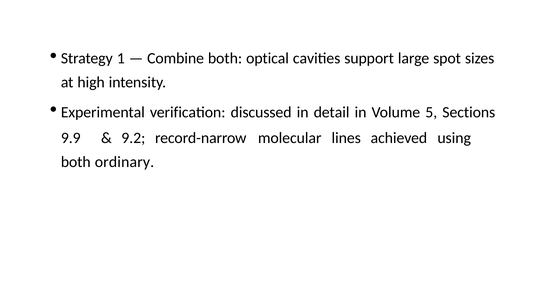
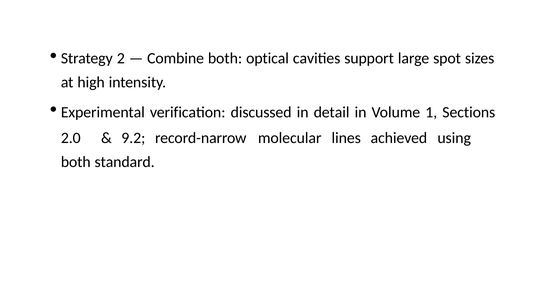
1: 1 -> 2 (121, 58)
5: 5 -> 1 (431, 112)
9.9: 9.9 -> 2.0 (71, 138)
ordinary: ordinary -> standard (125, 162)
